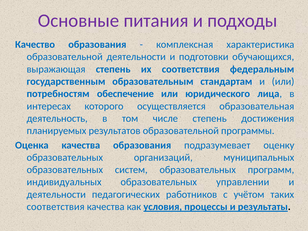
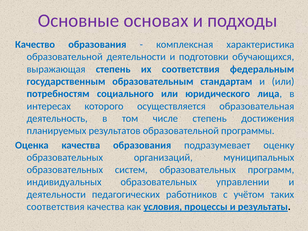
питания: питания -> основах (156, 21)
обеспечение: обеспечение -> социального (125, 94)
